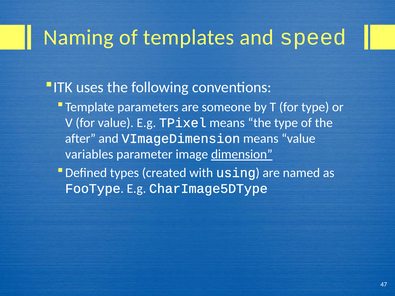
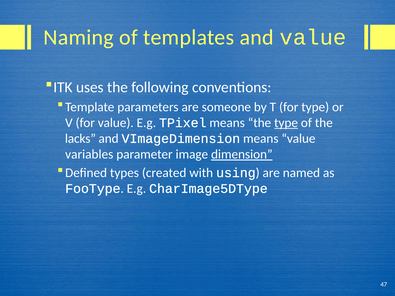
and speed: speed -> value (313, 38)
type underline: none -> present (286, 123)
after: after -> lacks (80, 139)
